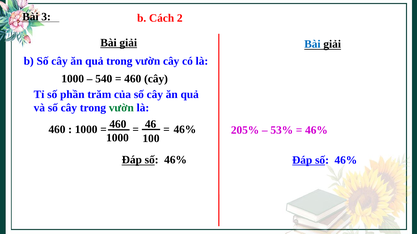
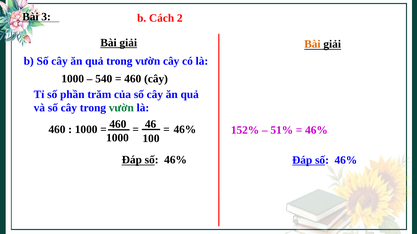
Bài colour: blue -> orange (312, 44)
205%: 205% -> 152% (245, 130)
53%: 53% -> 51% (282, 130)
